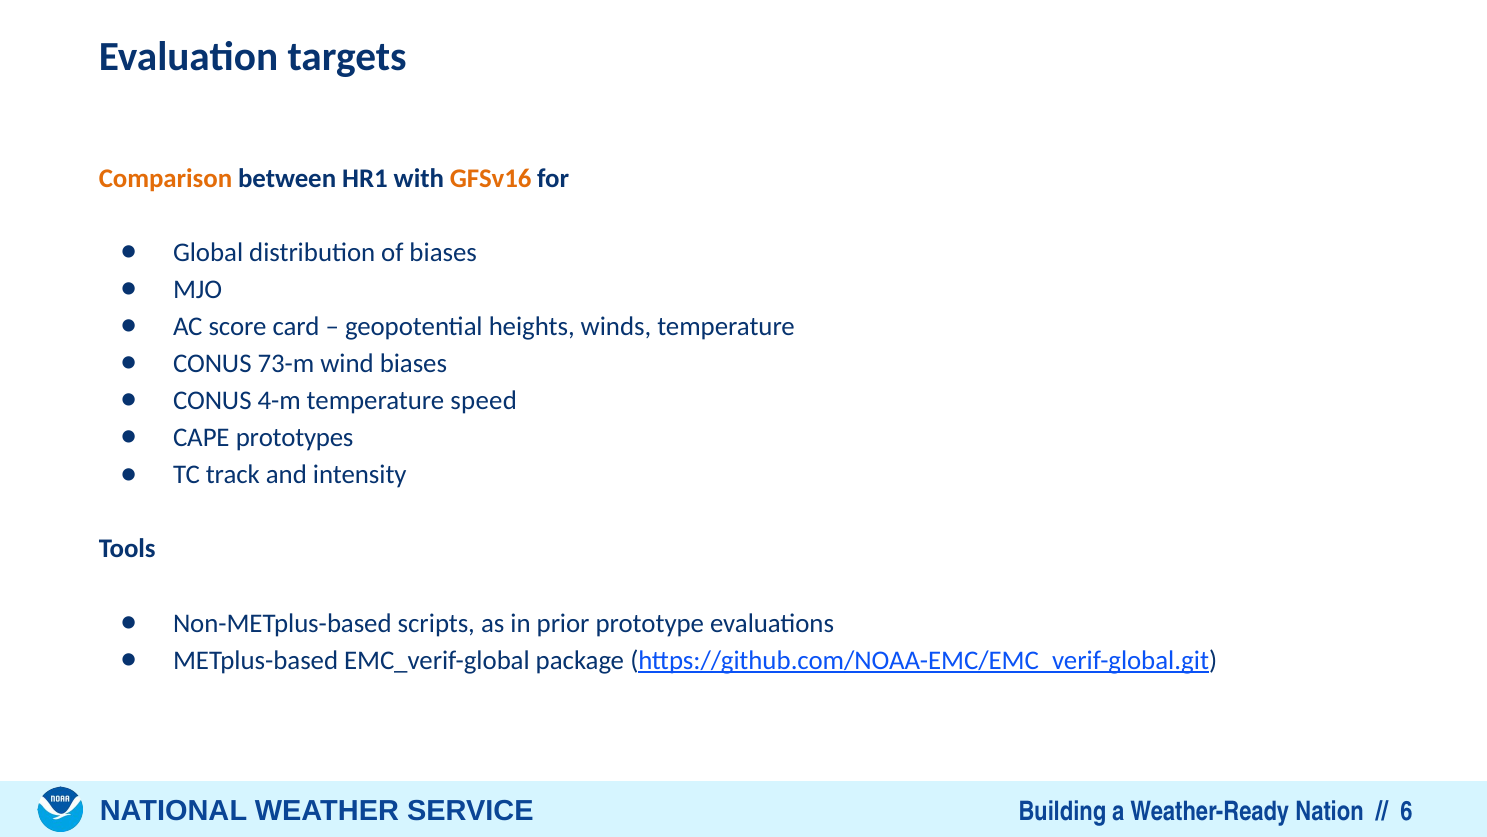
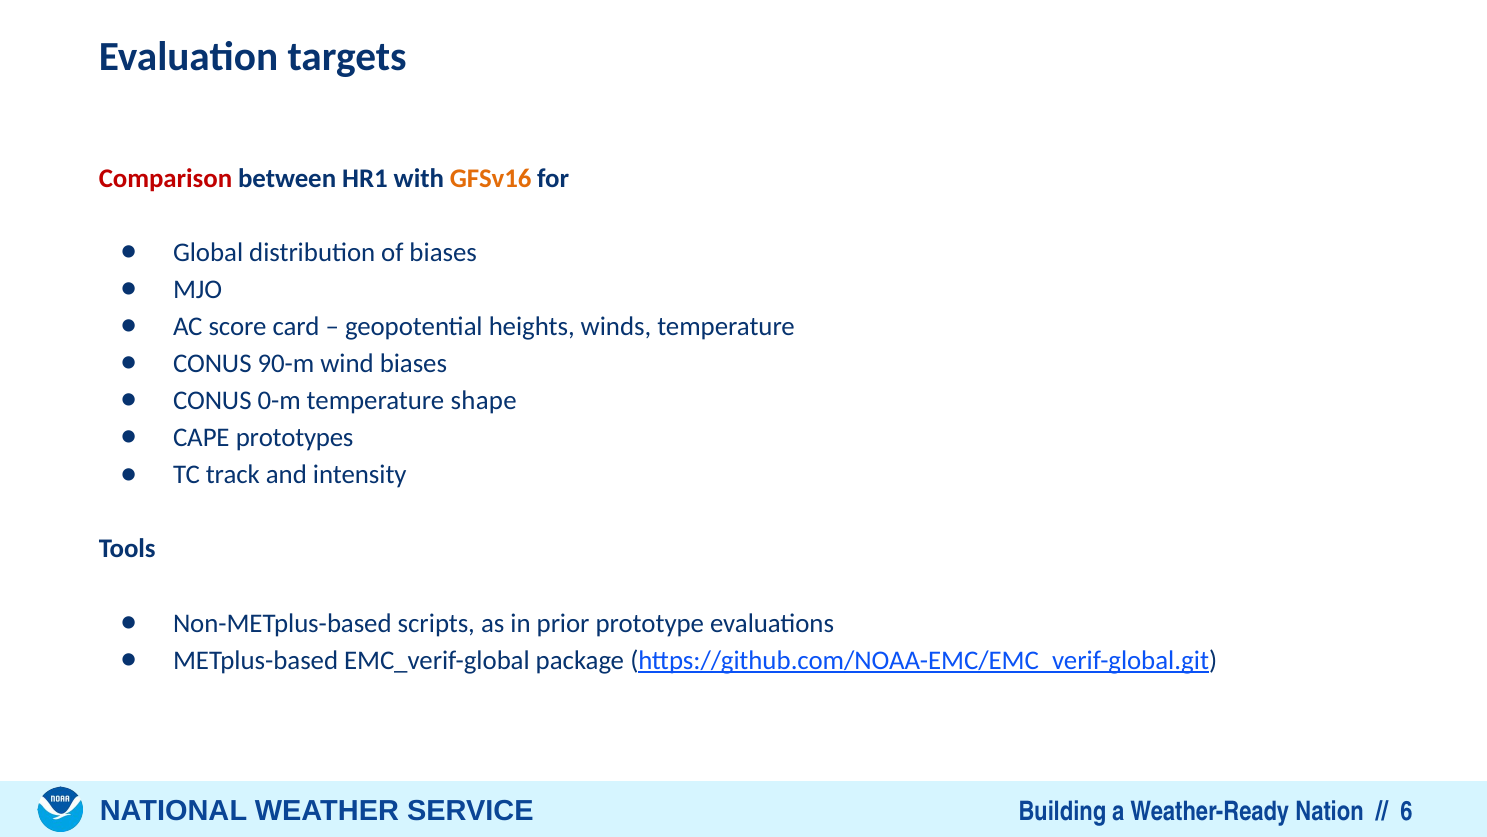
Comparison colour: orange -> red (165, 178)
73-m: 73-m -> 90-m (286, 363)
4-m: 4-m -> 0-m (279, 400)
speed: speed -> shape (484, 400)
